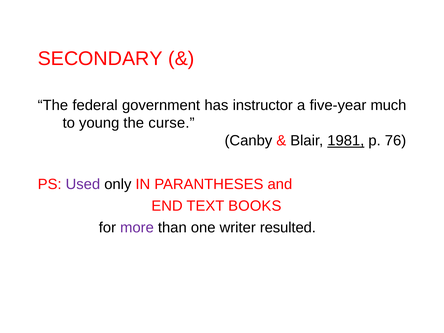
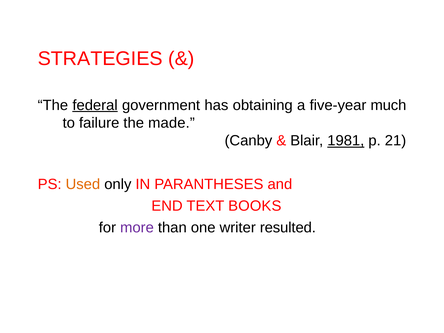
SECONDARY: SECONDARY -> STRATEGIES (100, 59)
federal underline: none -> present (95, 105)
instructor: instructor -> obtaining (263, 105)
young: young -> failure (99, 123)
curse: curse -> made (171, 123)
76: 76 -> 21 (396, 141)
Used colour: purple -> orange (83, 184)
